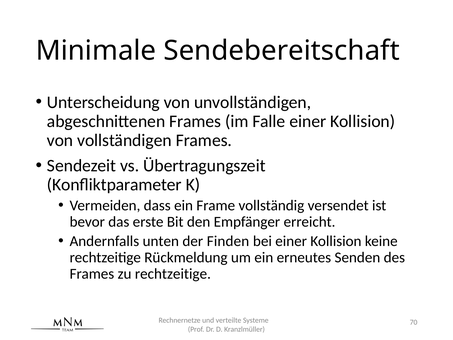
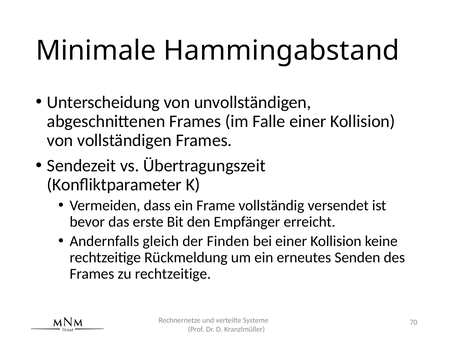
Sendebereitschaft: Sendebereitschaft -> Hammingabstand (282, 51)
unten: unten -> gleich (161, 241)
